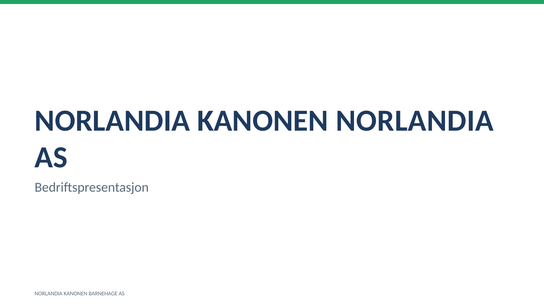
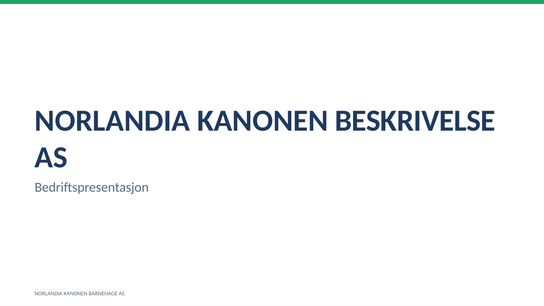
KANONEN NORLANDIA: NORLANDIA -> BESKRIVELSE (415, 121)
